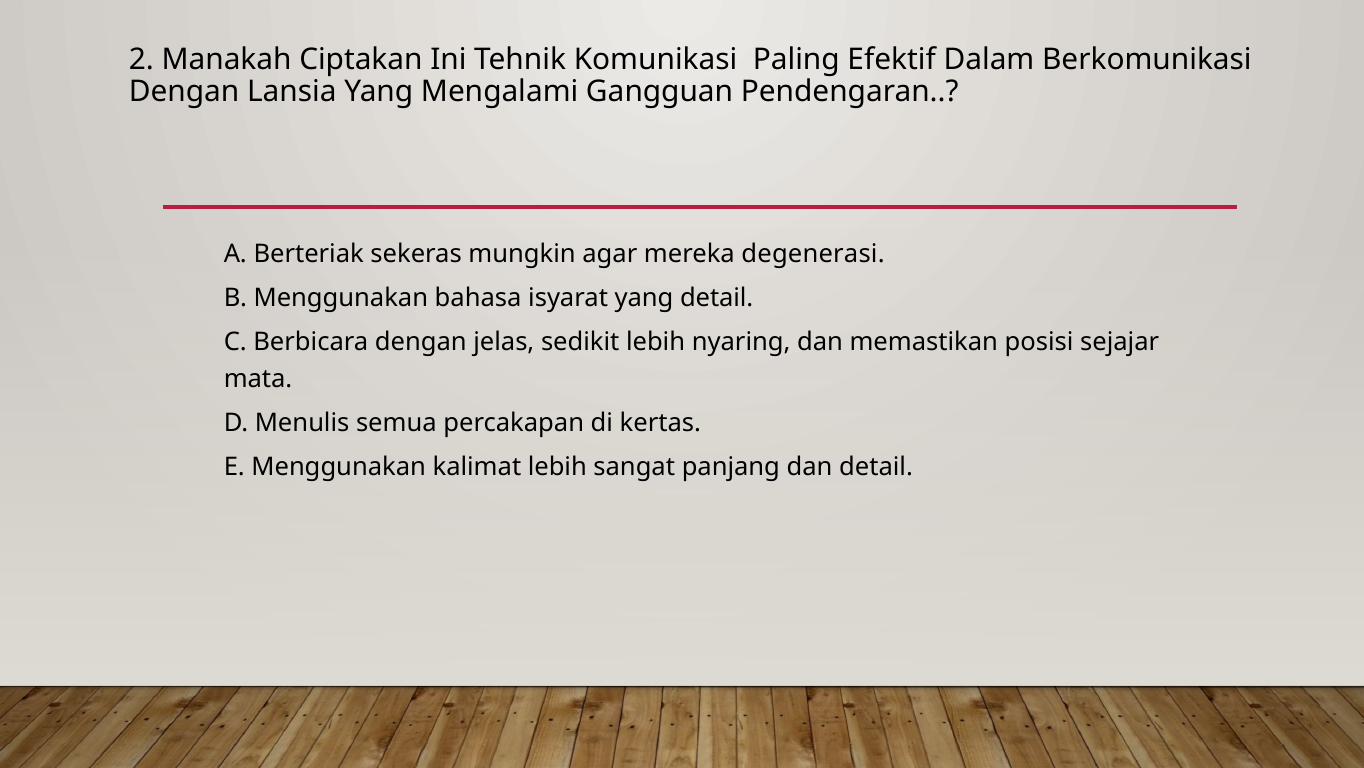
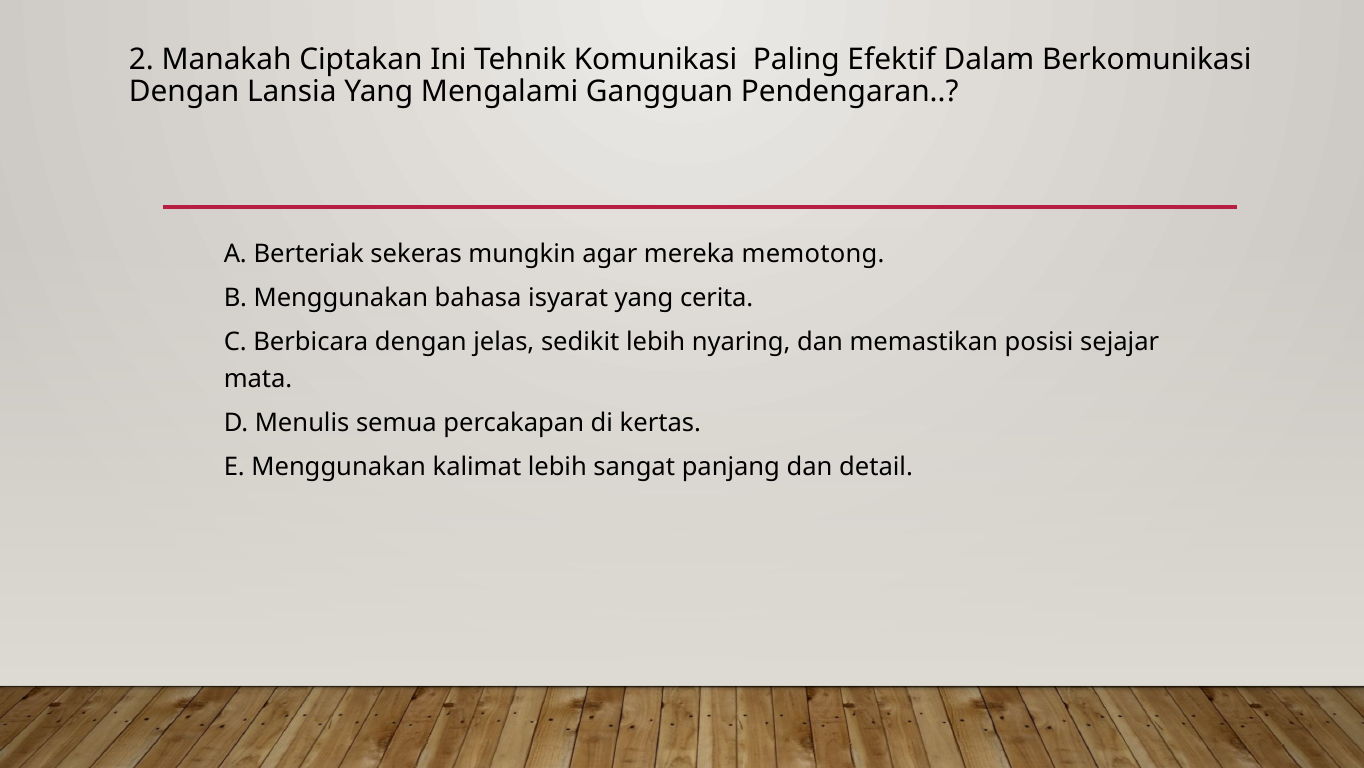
degenerasi: degenerasi -> memotong (813, 254)
yang detail: detail -> cerita (717, 298)
